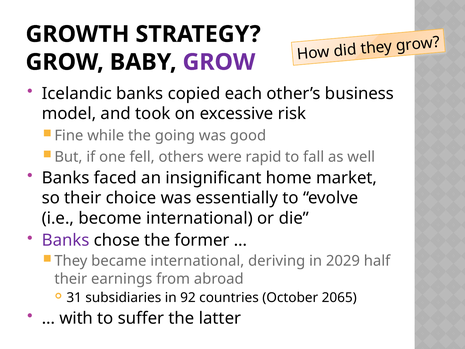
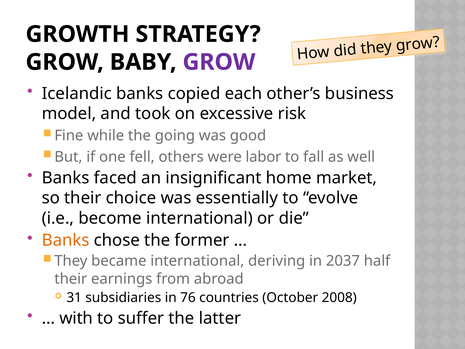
rapid: rapid -> labor (263, 157)
Banks colour: purple -> orange (66, 240)
2029: 2029 -> 2037 (343, 261)
92: 92 -> 76 (188, 298)
2065: 2065 -> 2008 (339, 298)
